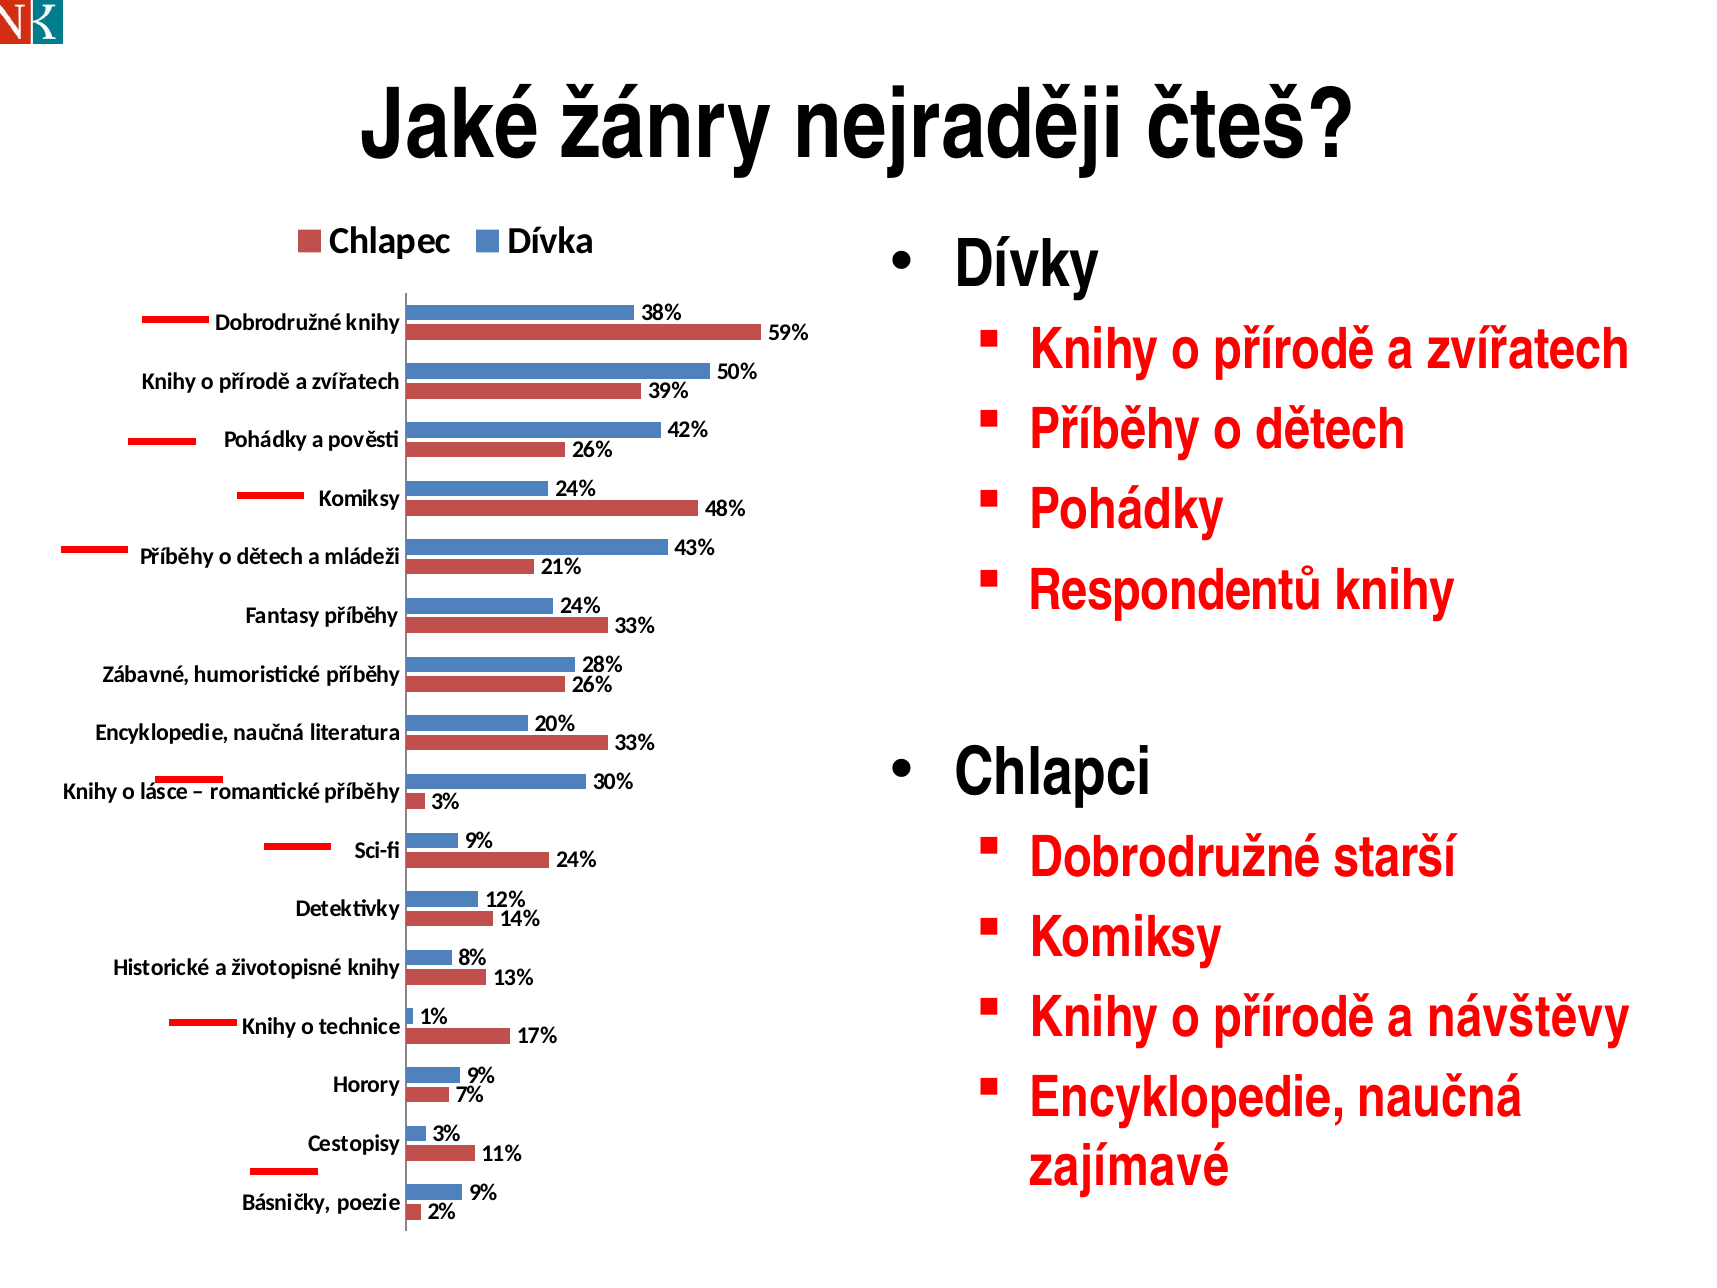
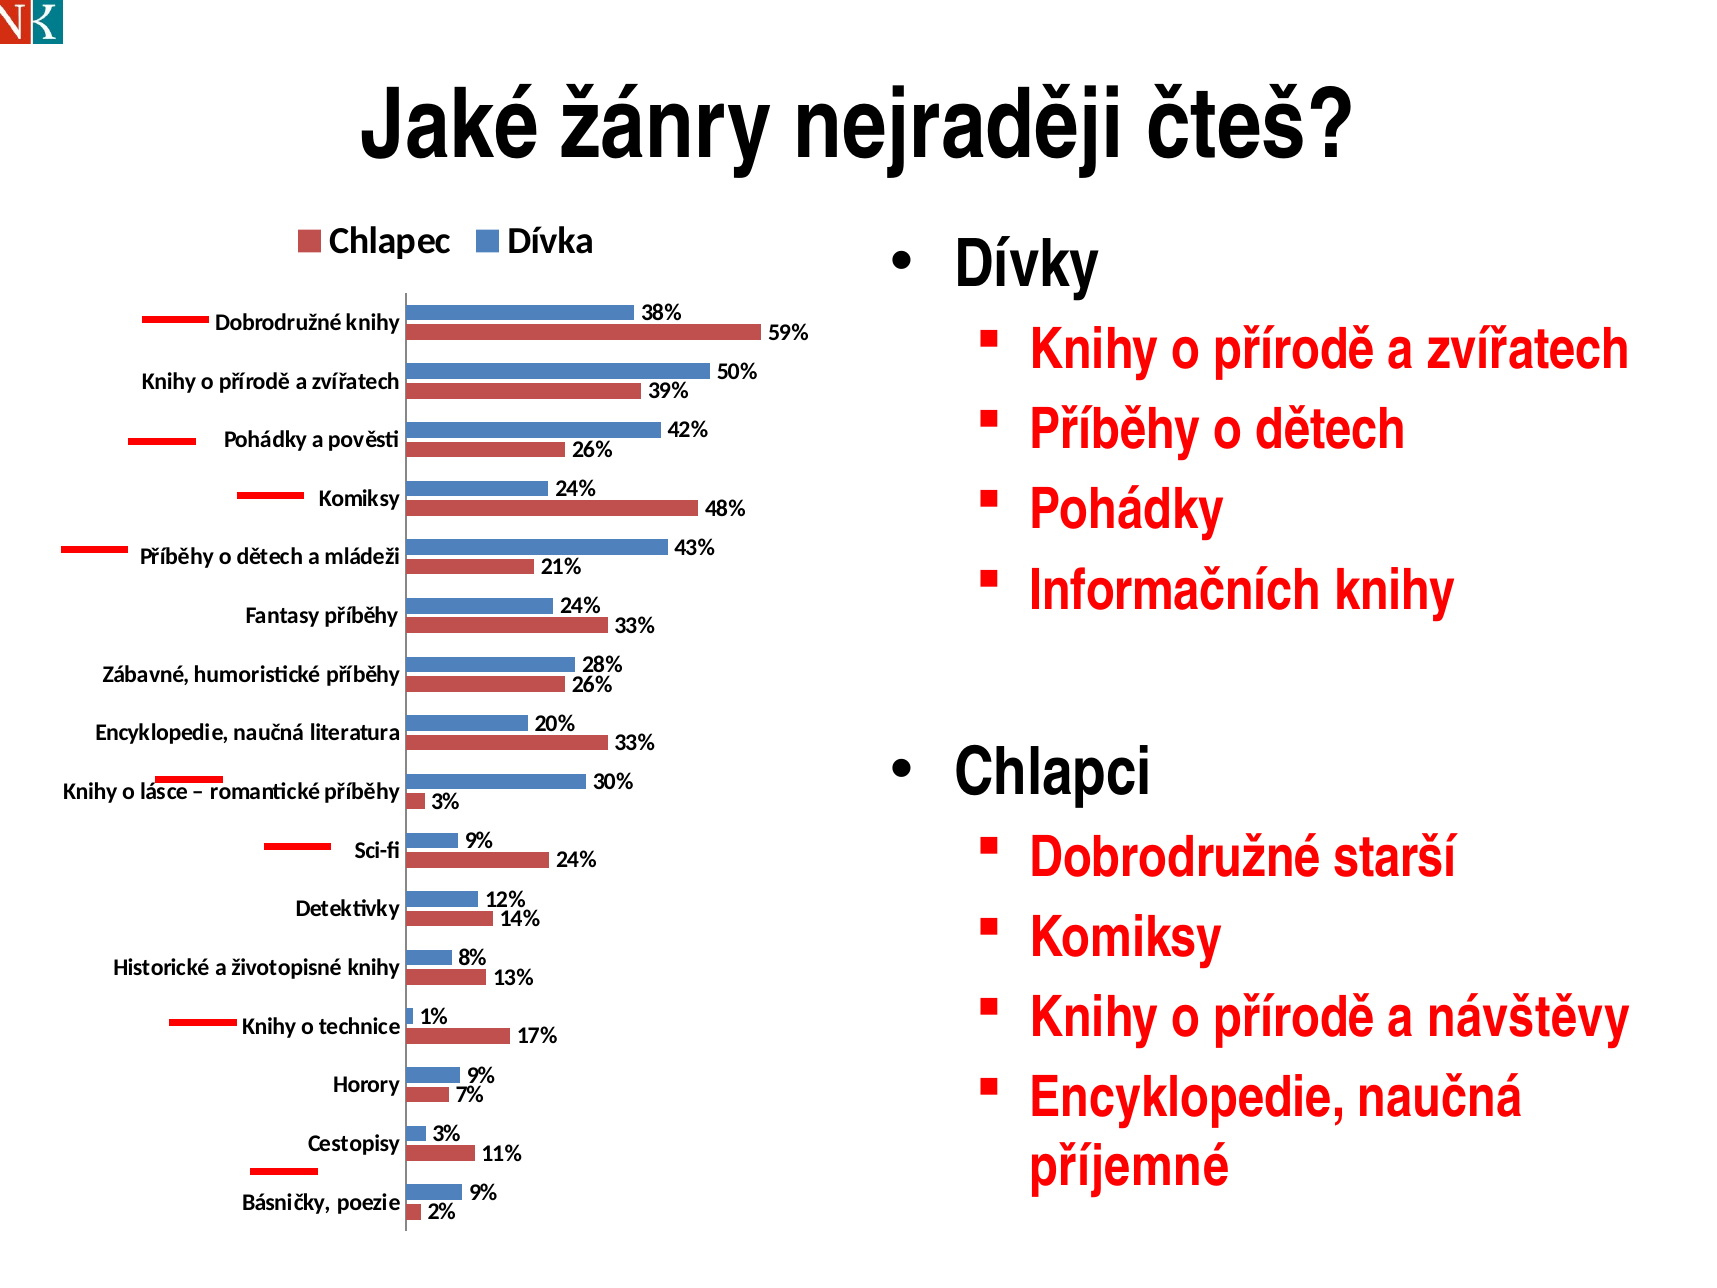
Respondentů: Respondentů -> Informačních (1175, 590)
zajímavé: zajímavé -> příjemné (1129, 1166)
